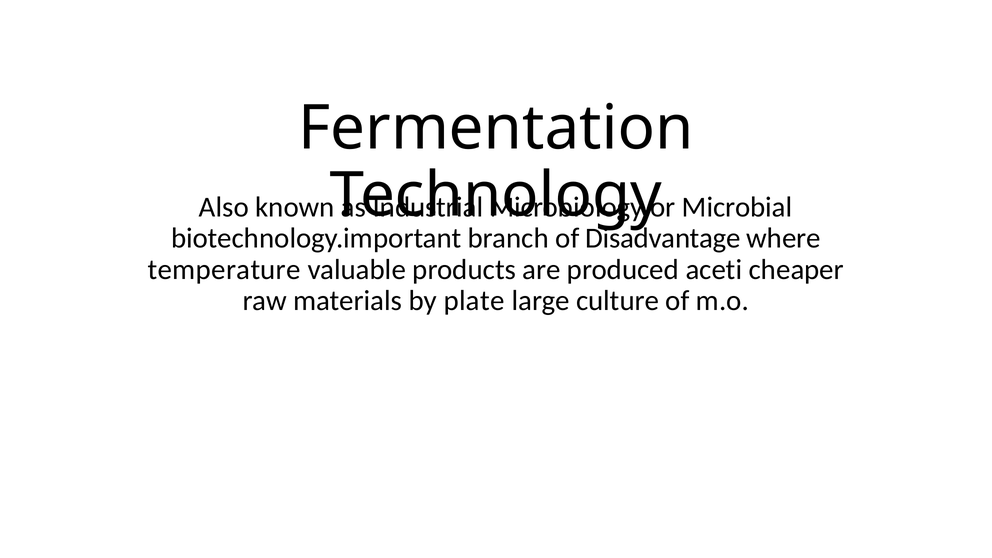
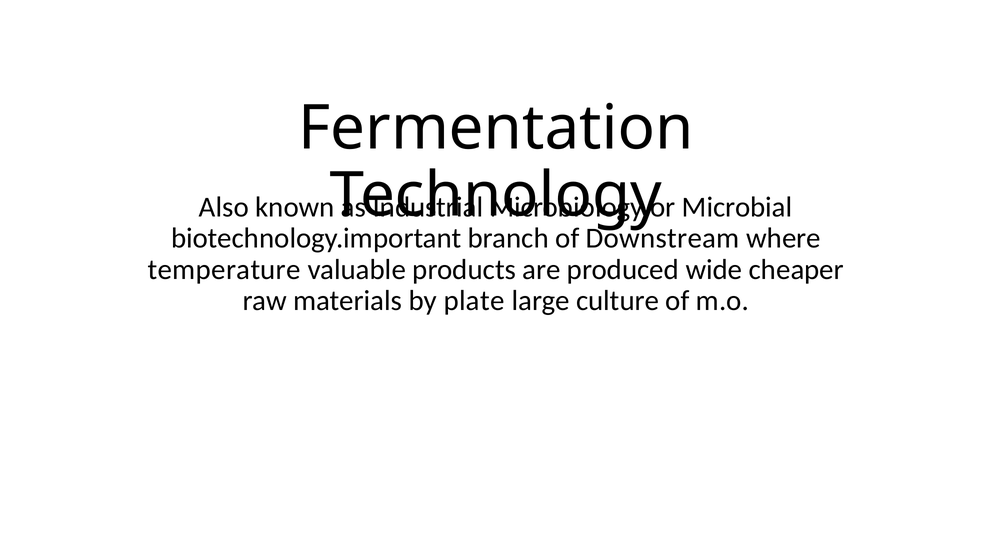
Disadvantage: Disadvantage -> Downstream (663, 238)
aceti: aceti -> wide (714, 269)
